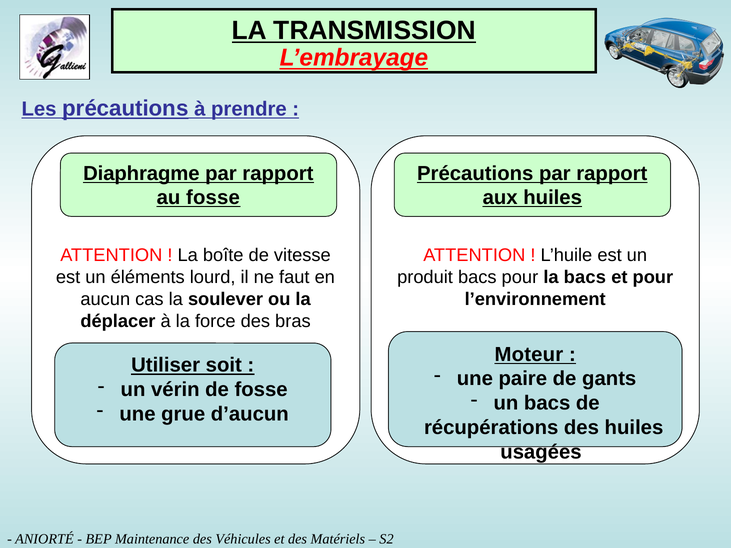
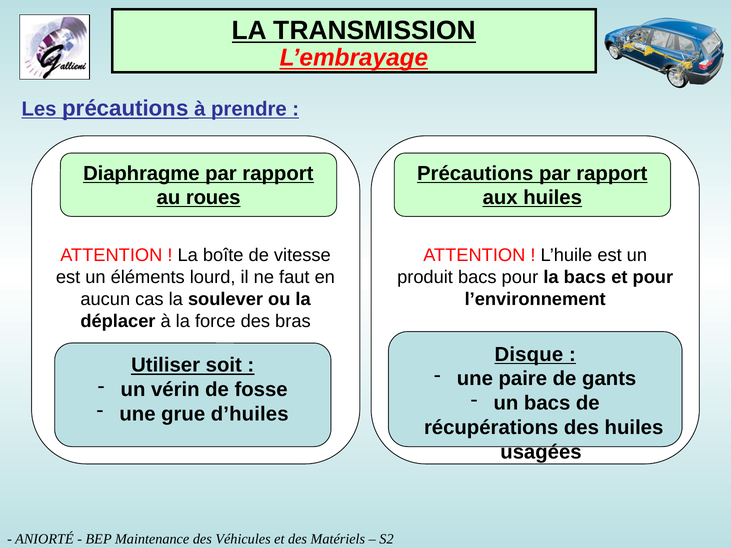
au fosse: fosse -> roues (213, 198)
Moteur: Moteur -> Disque (529, 355)
d’aucun: d’aucun -> d’huiles (250, 414)
